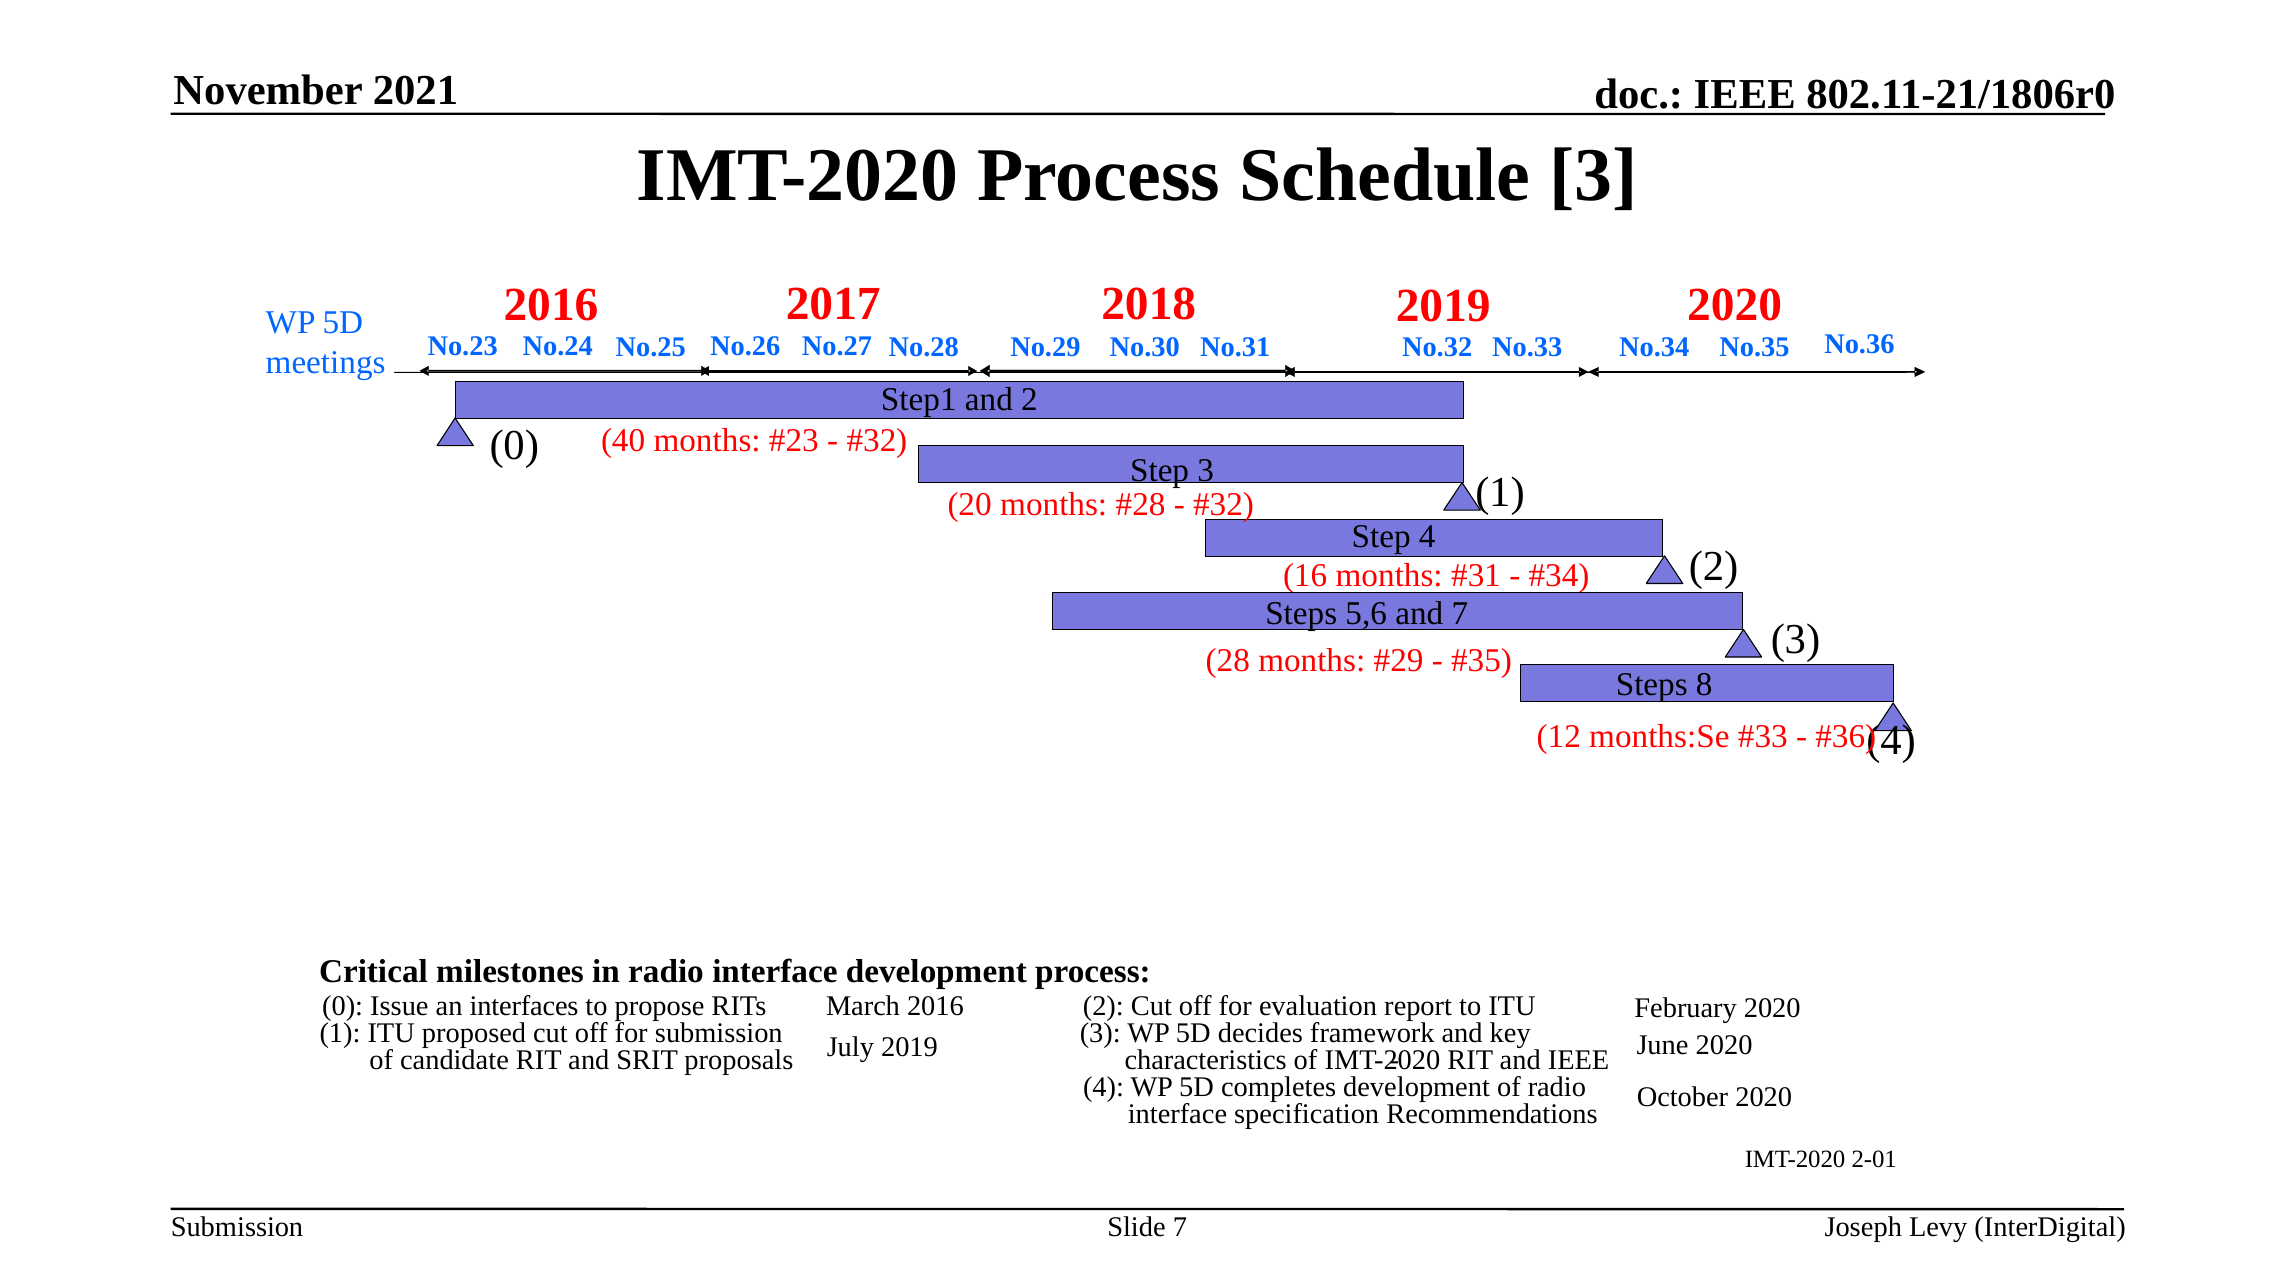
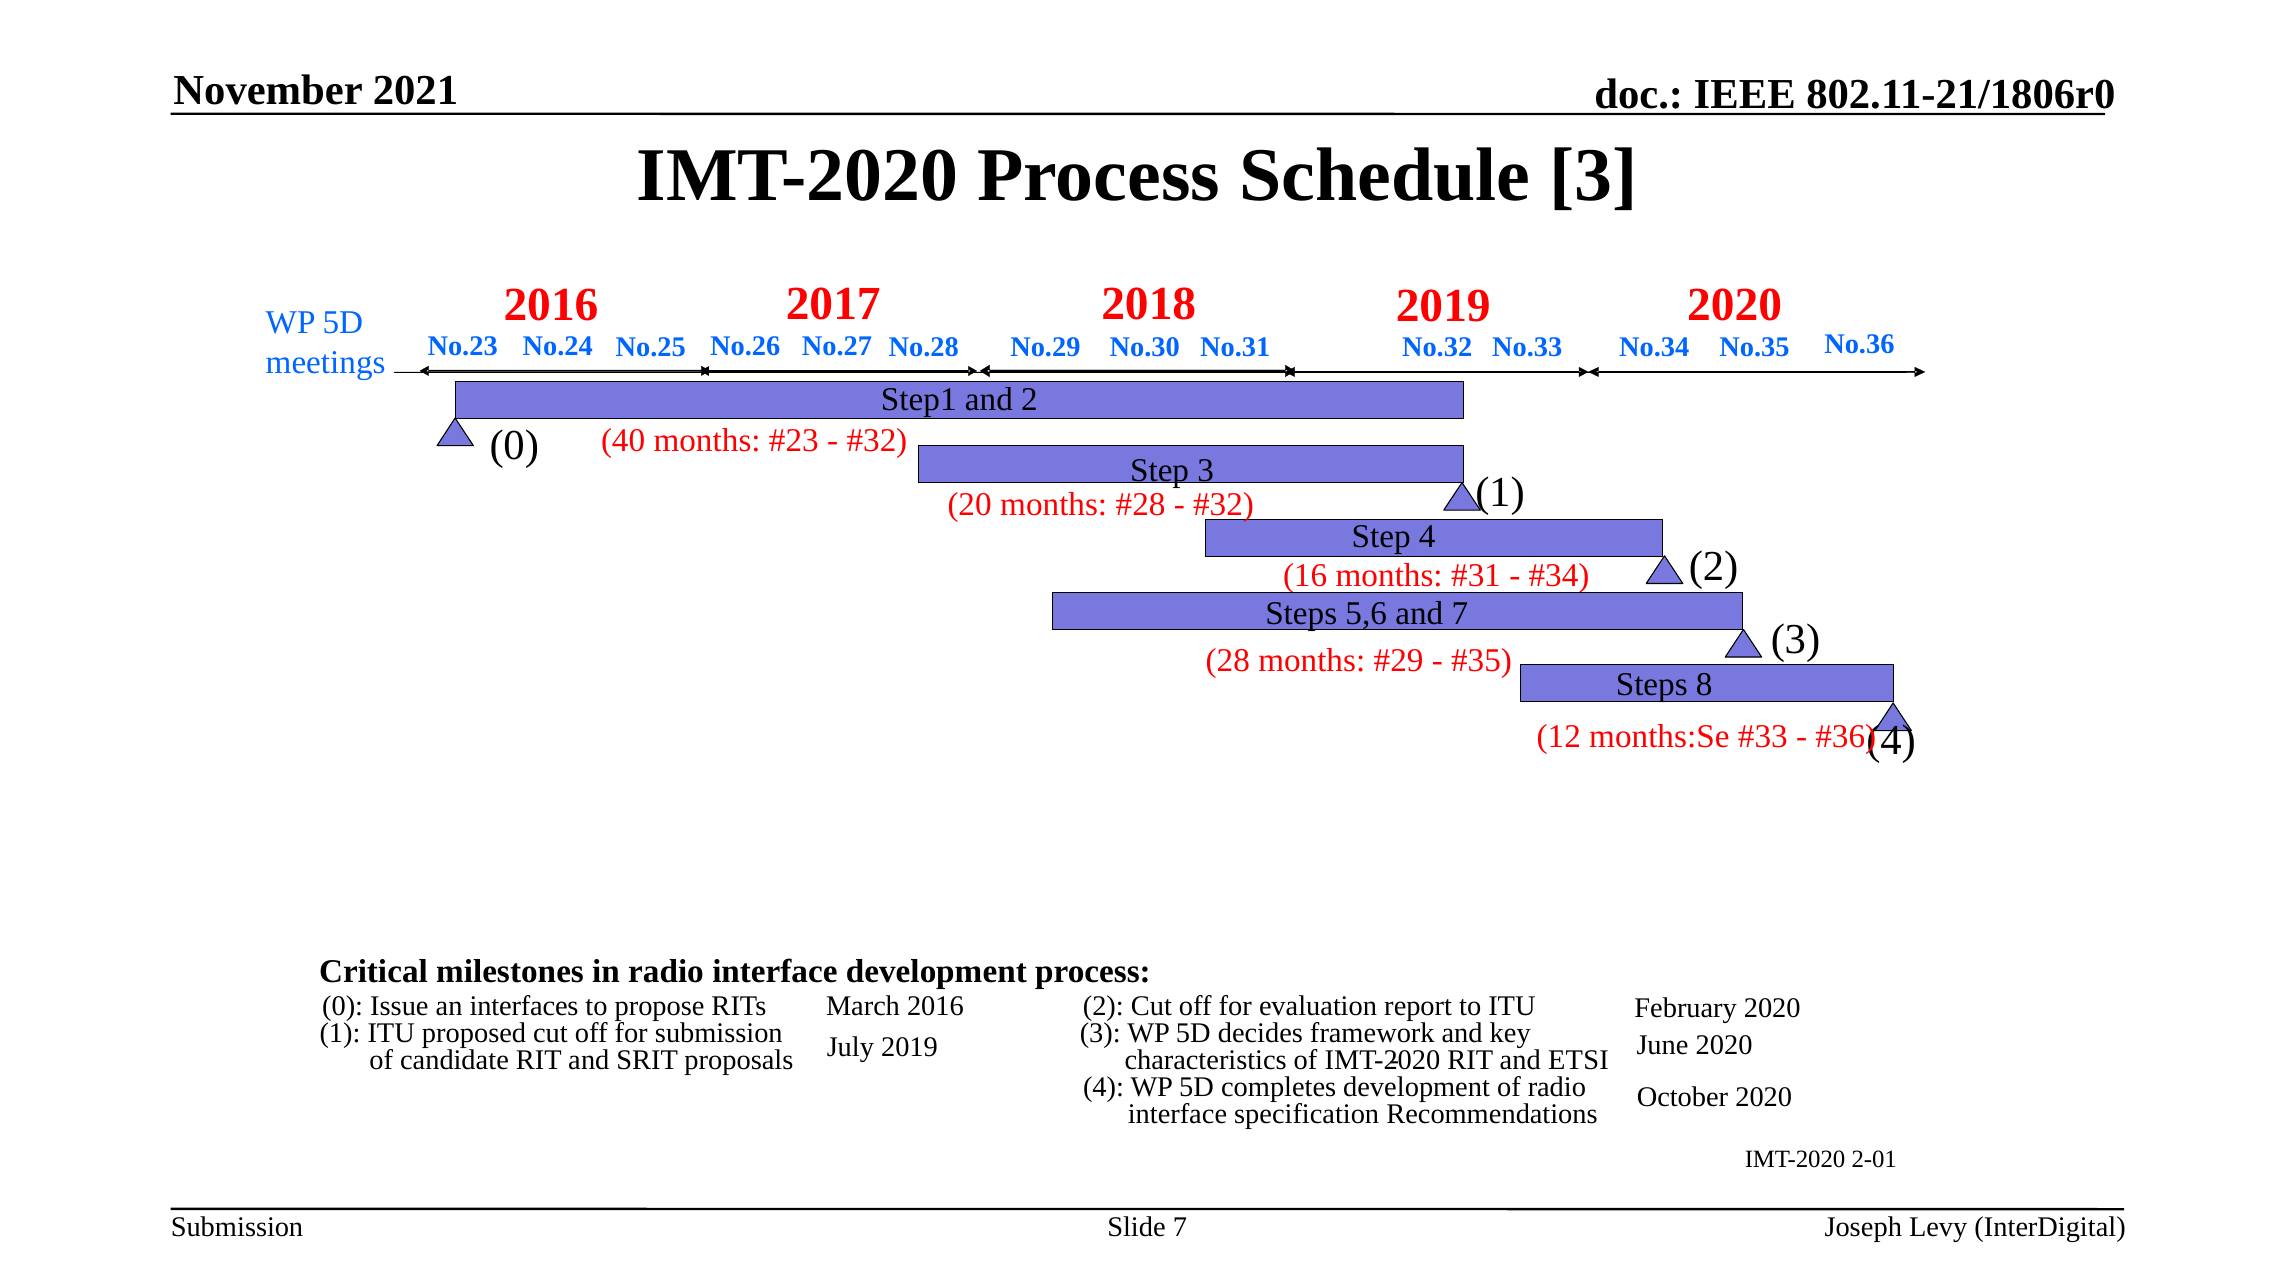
and IEEE: IEEE -> ETSI (1578, 1060)
